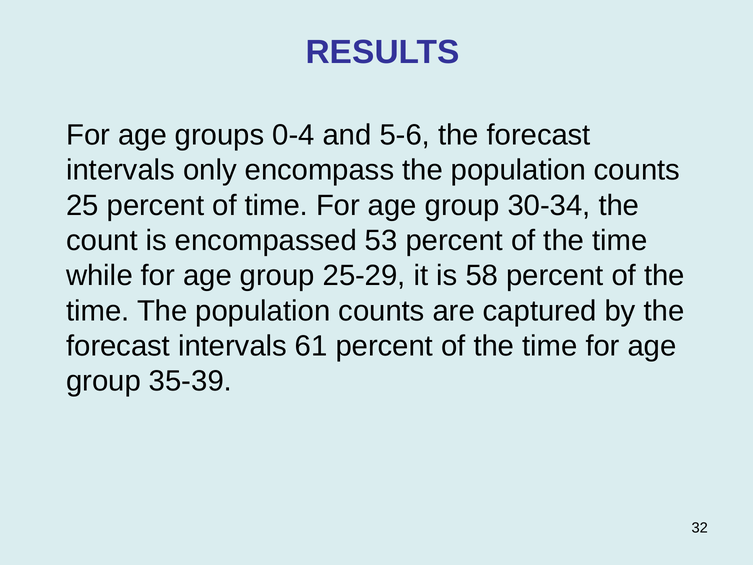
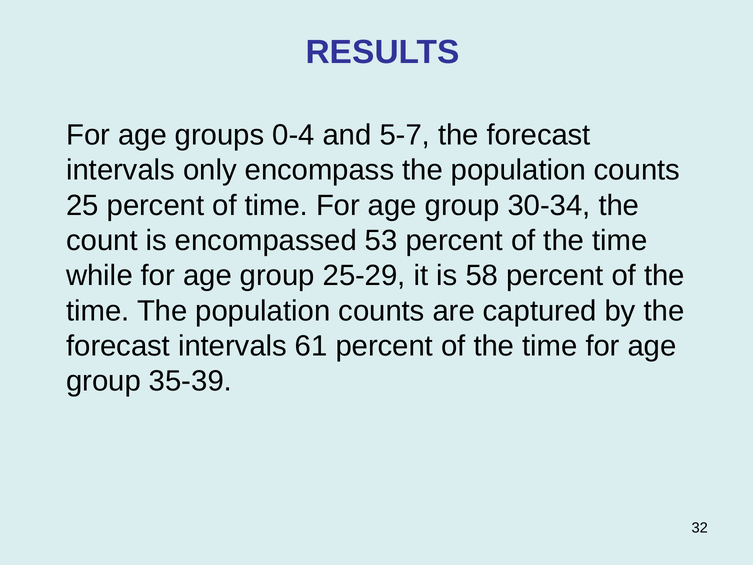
5-6: 5-6 -> 5-7 (405, 135)
